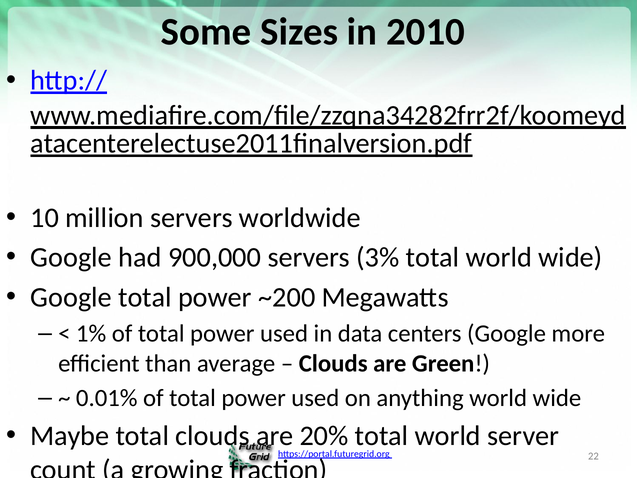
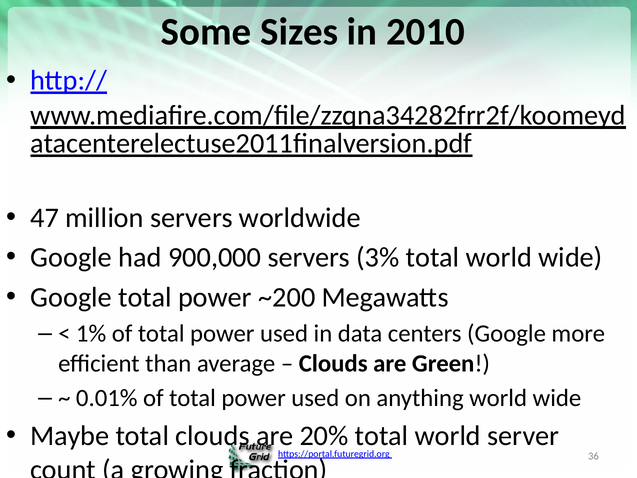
10: 10 -> 47 (45, 218)
22: 22 -> 36 (593, 456)
